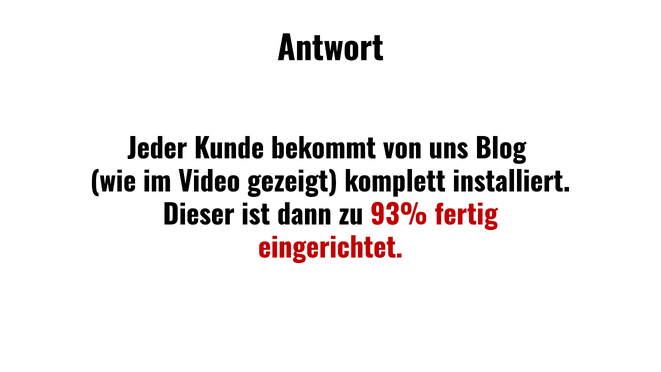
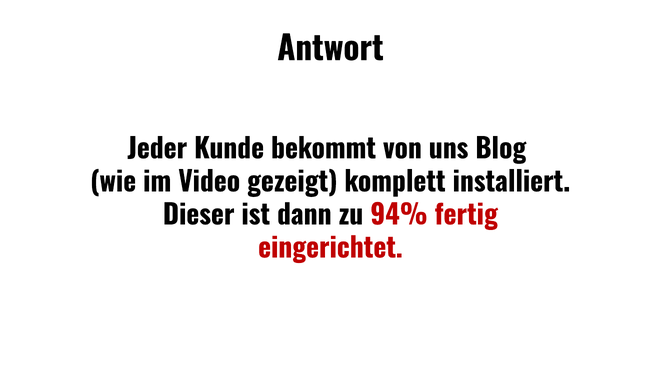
93%: 93% -> 94% (399, 215)
